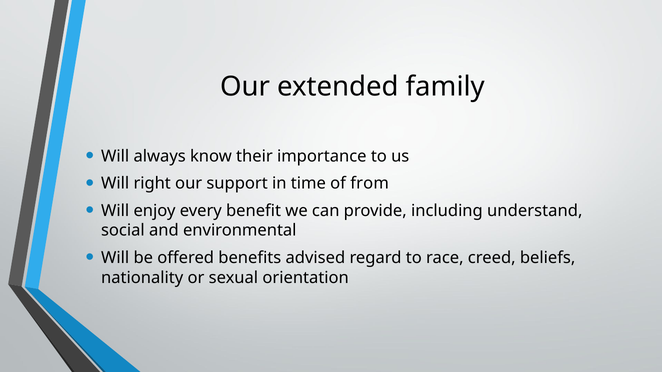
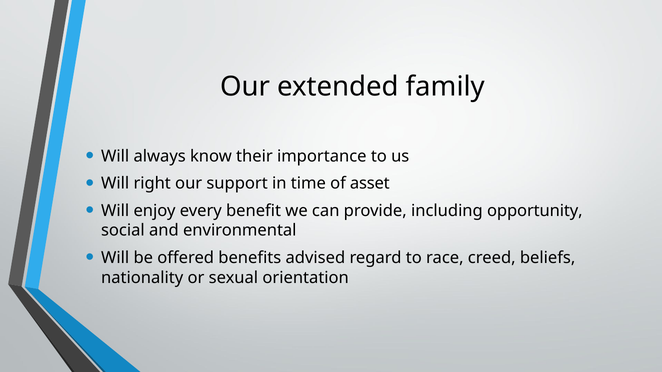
from: from -> asset (370, 184)
understand: understand -> opportunity (535, 211)
